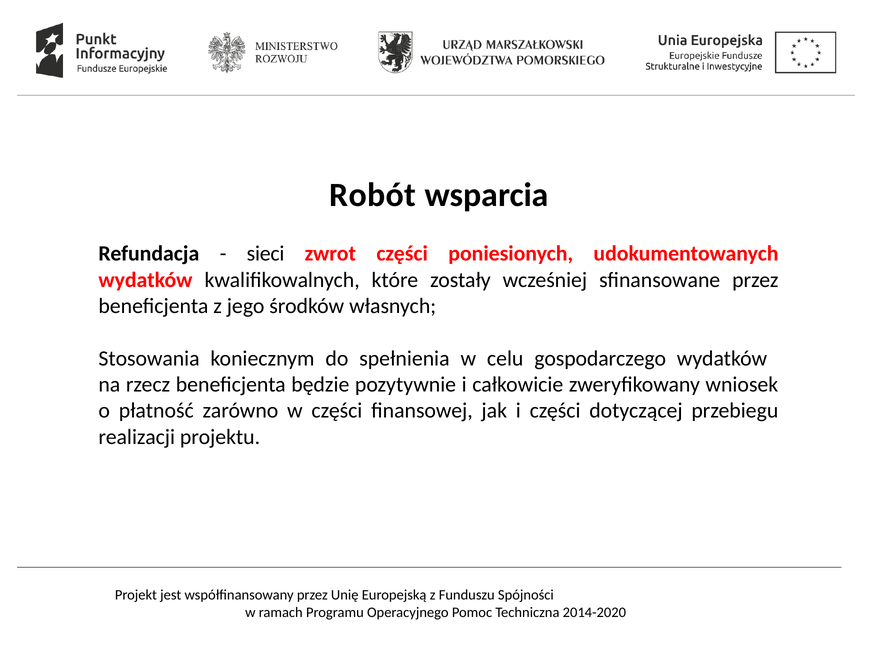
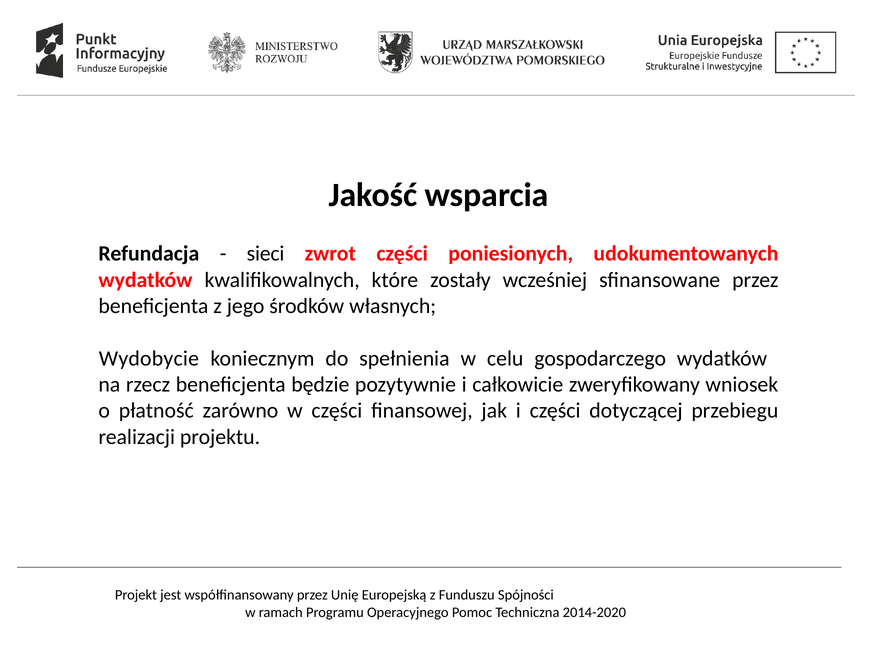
Robót: Robót -> Jakość (373, 195)
Stosowania: Stosowania -> Wydobycie (149, 358)
